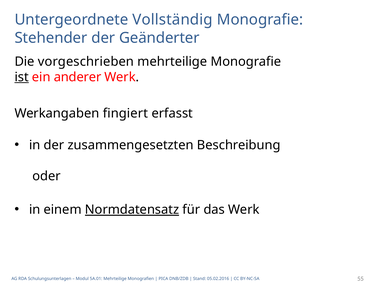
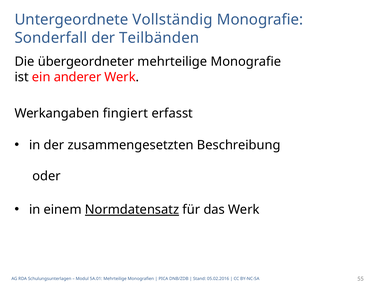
Stehender: Stehender -> Sonderfall (51, 38)
Geänderter: Geänderter -> Teilbänden (159, 38)
vorgeschrieben: vorgeschrieben -> übergeordneter (86, 61)
ist underline: present -> none (22, 77)
